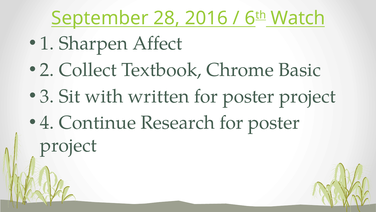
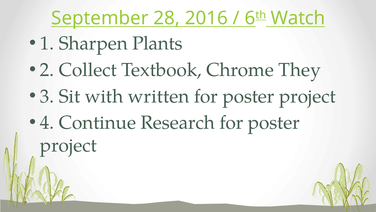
Affect: Affect -> Plants (157, 43)
Basic: Basic -> They (300, 70)
